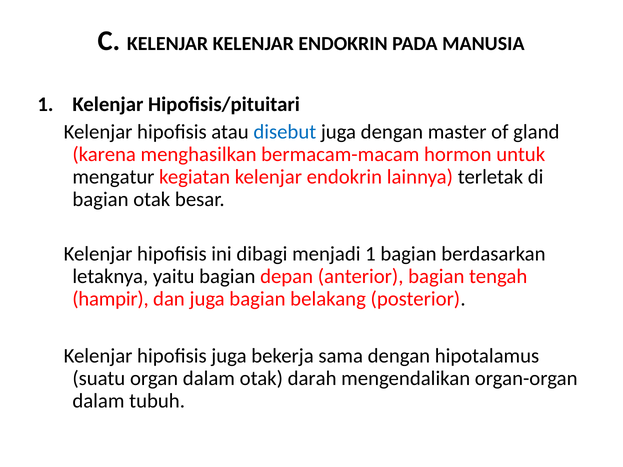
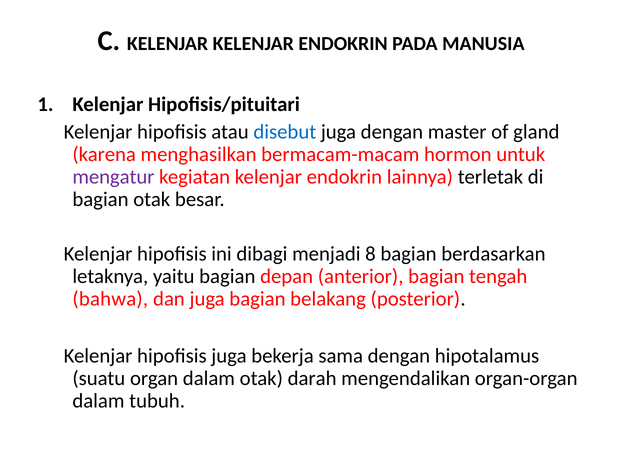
mengatur colour: black -> purple (113, 177)
menjadi 1: 1 -> 8 (370, 254)
hampir: hampir -> bahwa (110, 299)
